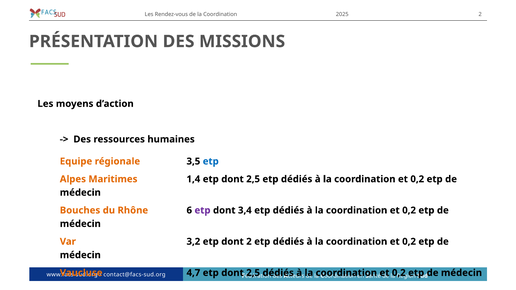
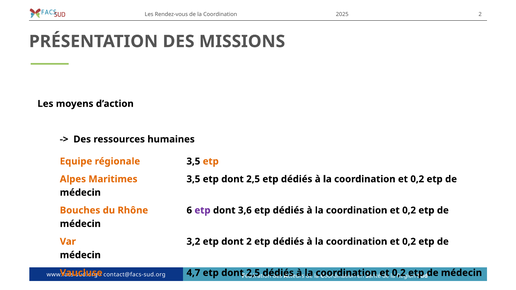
etp colour: blue -> orange (211, 161)
Maritimes 1,4: 1,4 -> 3,5 (193, 179)
3,4: 3,4 -> 3,6 (245, 210)
